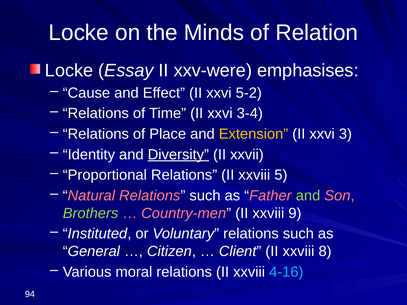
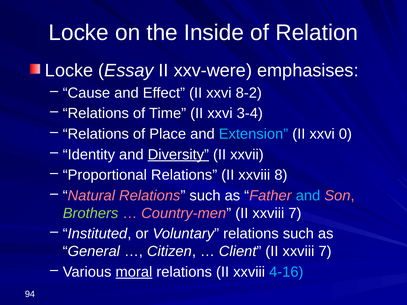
Minds: Minds -> Inside (214, 33)
5‑2: 5‑2 -> 8‑2 (249, 93)
Extension colour: yellow -> light blue (253, 134)
3: 3 -> 0 (345, 134)
5: 5 -> 8 (281, 175)
and colour: light green -> light blue (308, 196)
Country-men II xxviii 9: 9 -> 7 (295, 213)
Client II xxviii 8: 8 -> 7 (325, 252)
moral underline: none -> present (134, 272)
